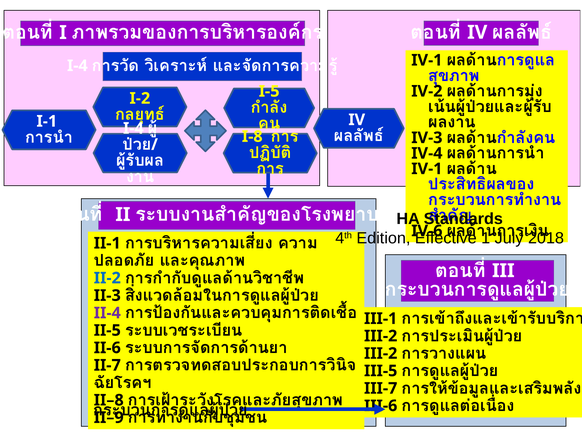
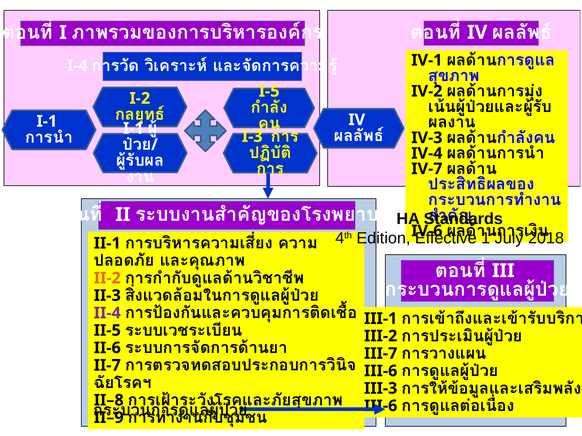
I-4: I-4 -> I-1 (133, 128)
I-8: I-8 -> I-3 (252, 137)
IV-1: IV-1 -> IV-7 (427, 169)
II-2 colour: blue -> orange (107, 278)
III-2: III-2 -> III-7 (381, 354)
III-5: III-5 -> III-6 (381, 371)
III-7: III-7 -> III-3 (381, 389)
